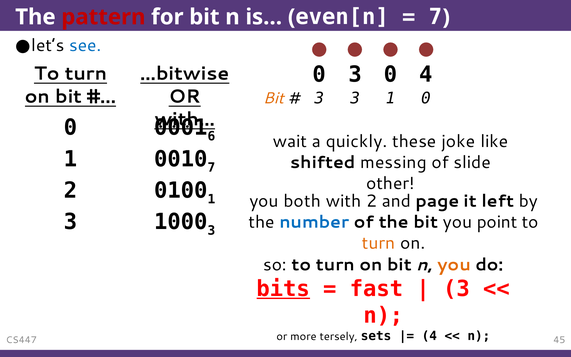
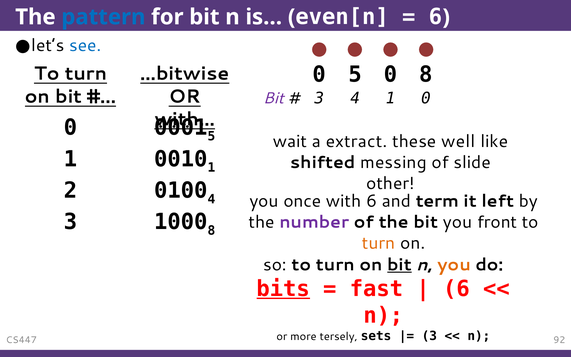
pattern colour: red -> blue (103, 17)
7: 7 -> 6 (436, 17)
0 3: 3 -> 5 (355, 74)
0 4: 4 -> 8 (426, 74)
3 3: 3 -> 4 (355, 98)
Bit colour: orange -> purple (273, 98)
6: 6 -> 5 (211, 136)
quickly: quickly -> extract (357, 142)
joke: joke -> well (458, 142)
7: 7 -> 1 (211, 168)
1: 1 -> 4 (211, 199)
both: both -> once (302, 201)
with 2: 2 -> 6 (372, 201)
page: page -> term (437, 201)
3: 3 -> 8 (211, 230)
number colour: blue -> purple (314, 222)
point: point -> front (497, 222)
bit underline: none -> present (399, 265)
3: 3 -> 6 (457, 289)
4: 4 -> 3 (429, 336)
45: 45 -> 92 (559, 340)
